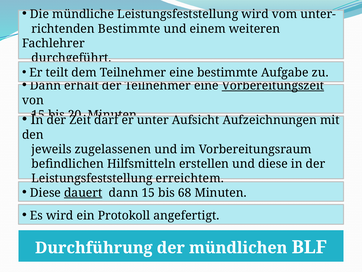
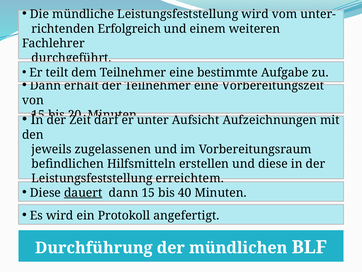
richtenden Bestimmte: Bestimmte -> Erfolgreich (129, 29)
Vorbereitungszeit underline: present -> none (273, 85)
68: 68 -> 40 (185, 192)
